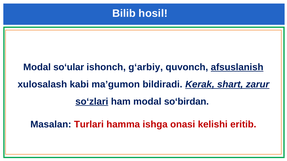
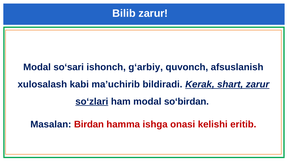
Bilib hosil: hosil -> zarur (153, 13)
so‘ular: so‘ular -> so‘sari (69, 67)
afsuslanish underline: present -> none (237, 67)
ma’gumon: ma’gumon -> ma’uchirib (116, 85)
Turlari: Turlari -> Birdan (89, 125)
